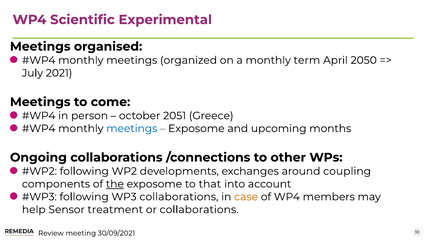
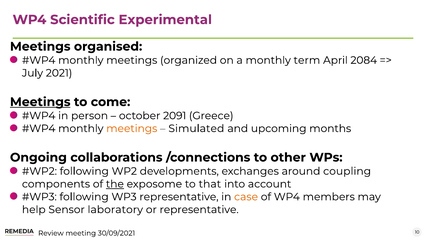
2050: 2050 -> 2084 (364, 60)
Meetings underline: none -> present (40, 102)
2051: 2051 -> 2091 (175, 116)
meetings colour: blue -> orange (132, 128)
Exposome: Exposome -> Simulated (196, 128)
WP3 collaborations: collaborations -> representative (179, 196)
treatment: treatment -> laboratory (115, 209)
or collaborations: collaborations -> representative (199, 209)
